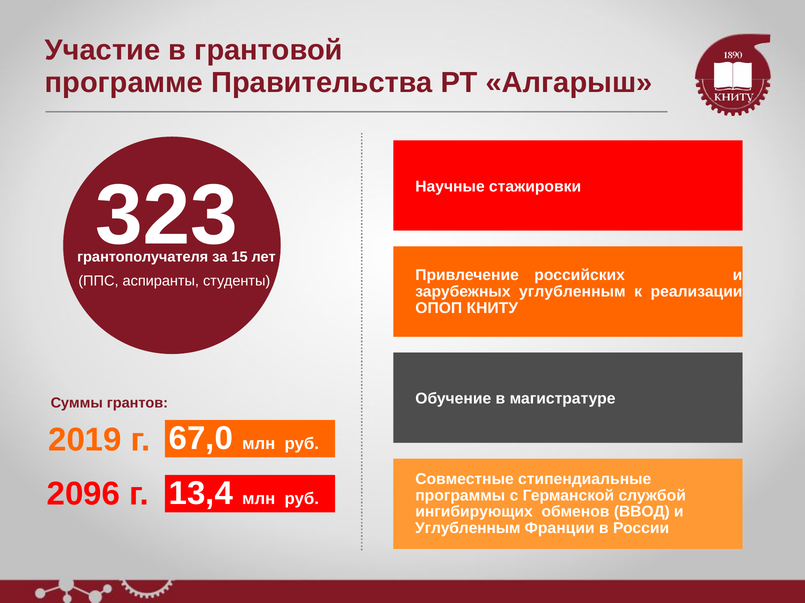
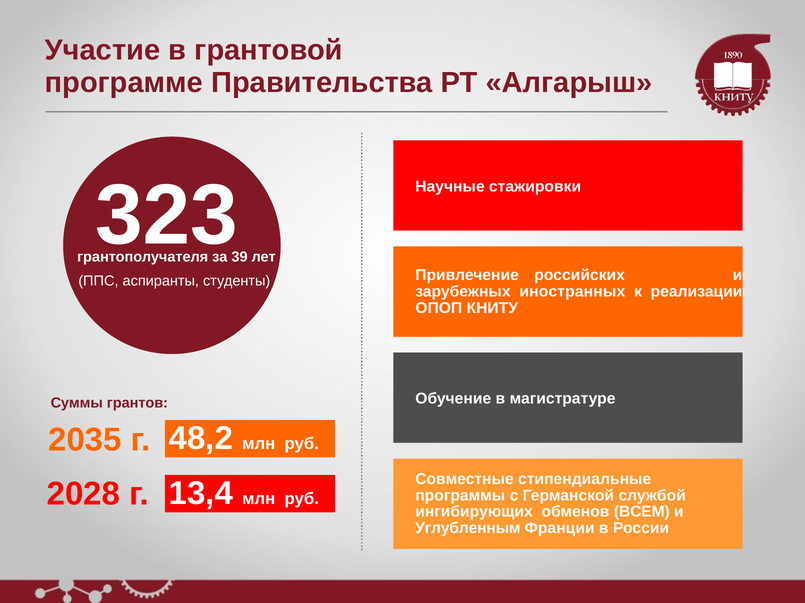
15: 15 -> 39 (240, 258)
зарубежных углубленным: углубленным -> иностранных (572, 292)
67,0: 67,0 -> 48,2 (201, 439)
2019: 2019 -> 2035 (85, 441)
2096: 2096 -> 2028 (83, 495)
ВВОД: ВВОД -> ВСЕМ (642, 512)
